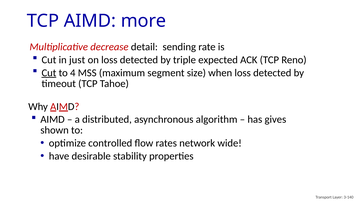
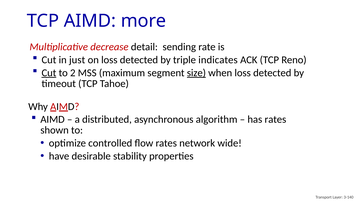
expected: expected -> indicates (218, 60)
4: 4 -> 2 (73, 73)
size underline: none -> present (196, 73)
has gives: gives -> rates (275, 120)
